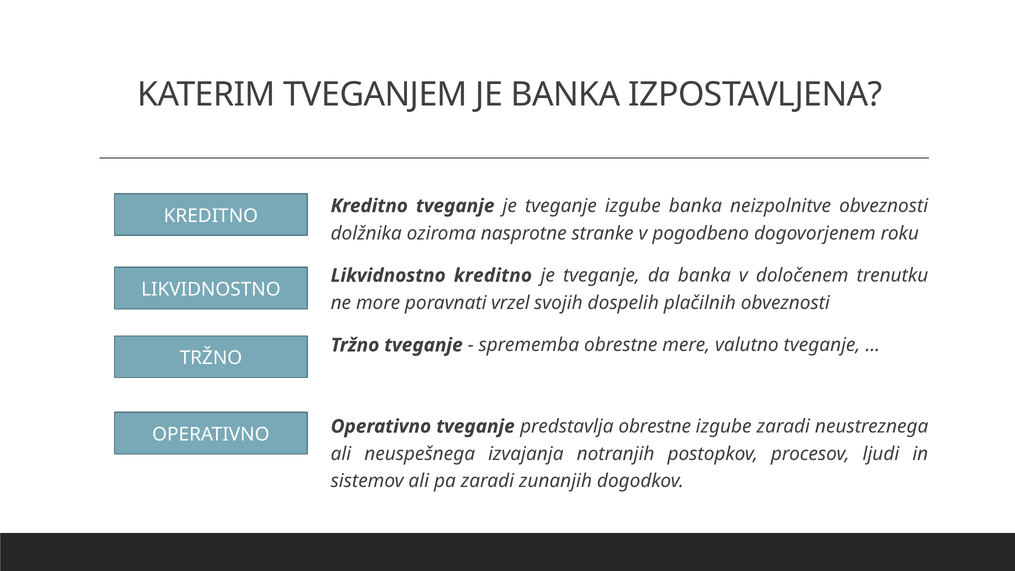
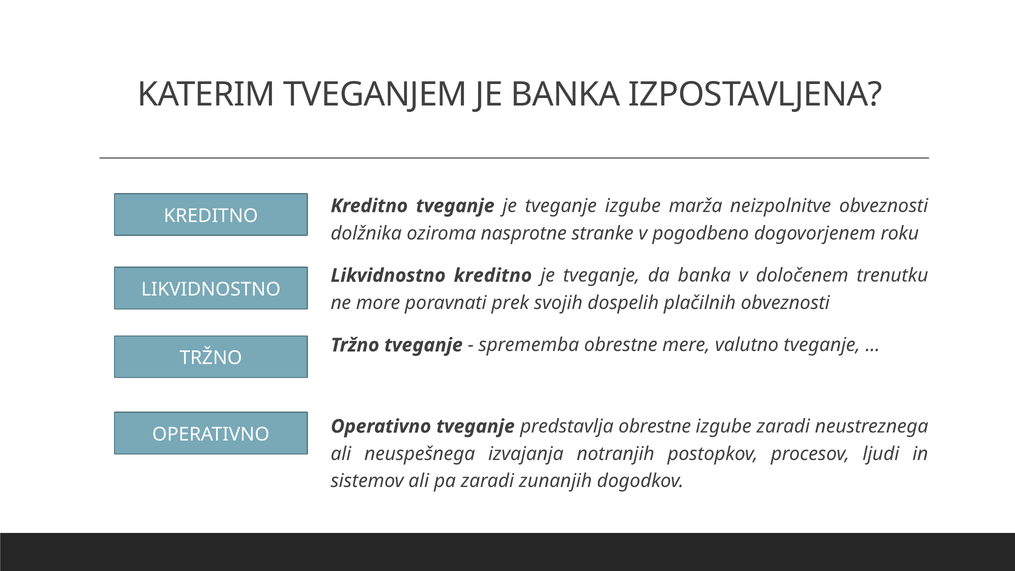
izgube banka: banka -> marža (696, 206)
vrzel: vrzel -> prek (510, 303)
